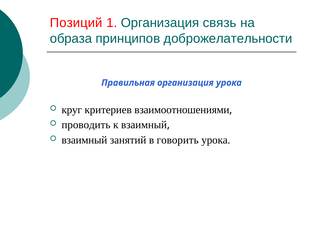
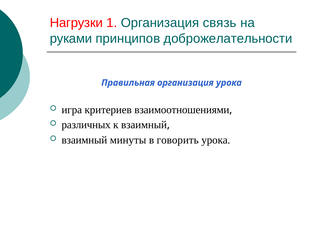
Позиций: Позиций -> Нагрузки (76, 23)
образа: образа -> руками (71, 38)
круг: круг -> игра (72, 110)
проводить: проводить -> различных (86, 125)
занятий: занятий -> минуты (128, 140)
